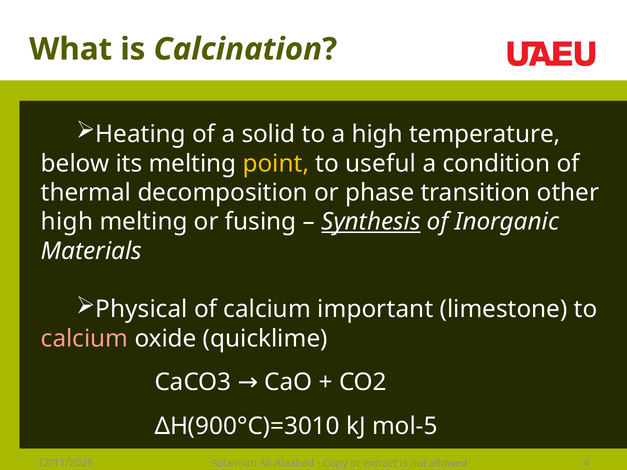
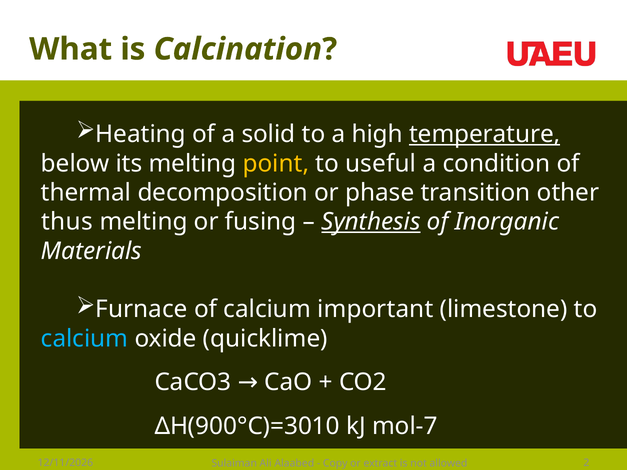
temperature underline: none -> present (485, 134)
high: high -> thus (67, 222)
Physical: Physical -> Furnace (142, 310)
calcium colour: pink -> light blue (85, 339)
mol-5: mol-5 -> mol-7 (405, 426)
4: 4 -> 2 (586, 463)
